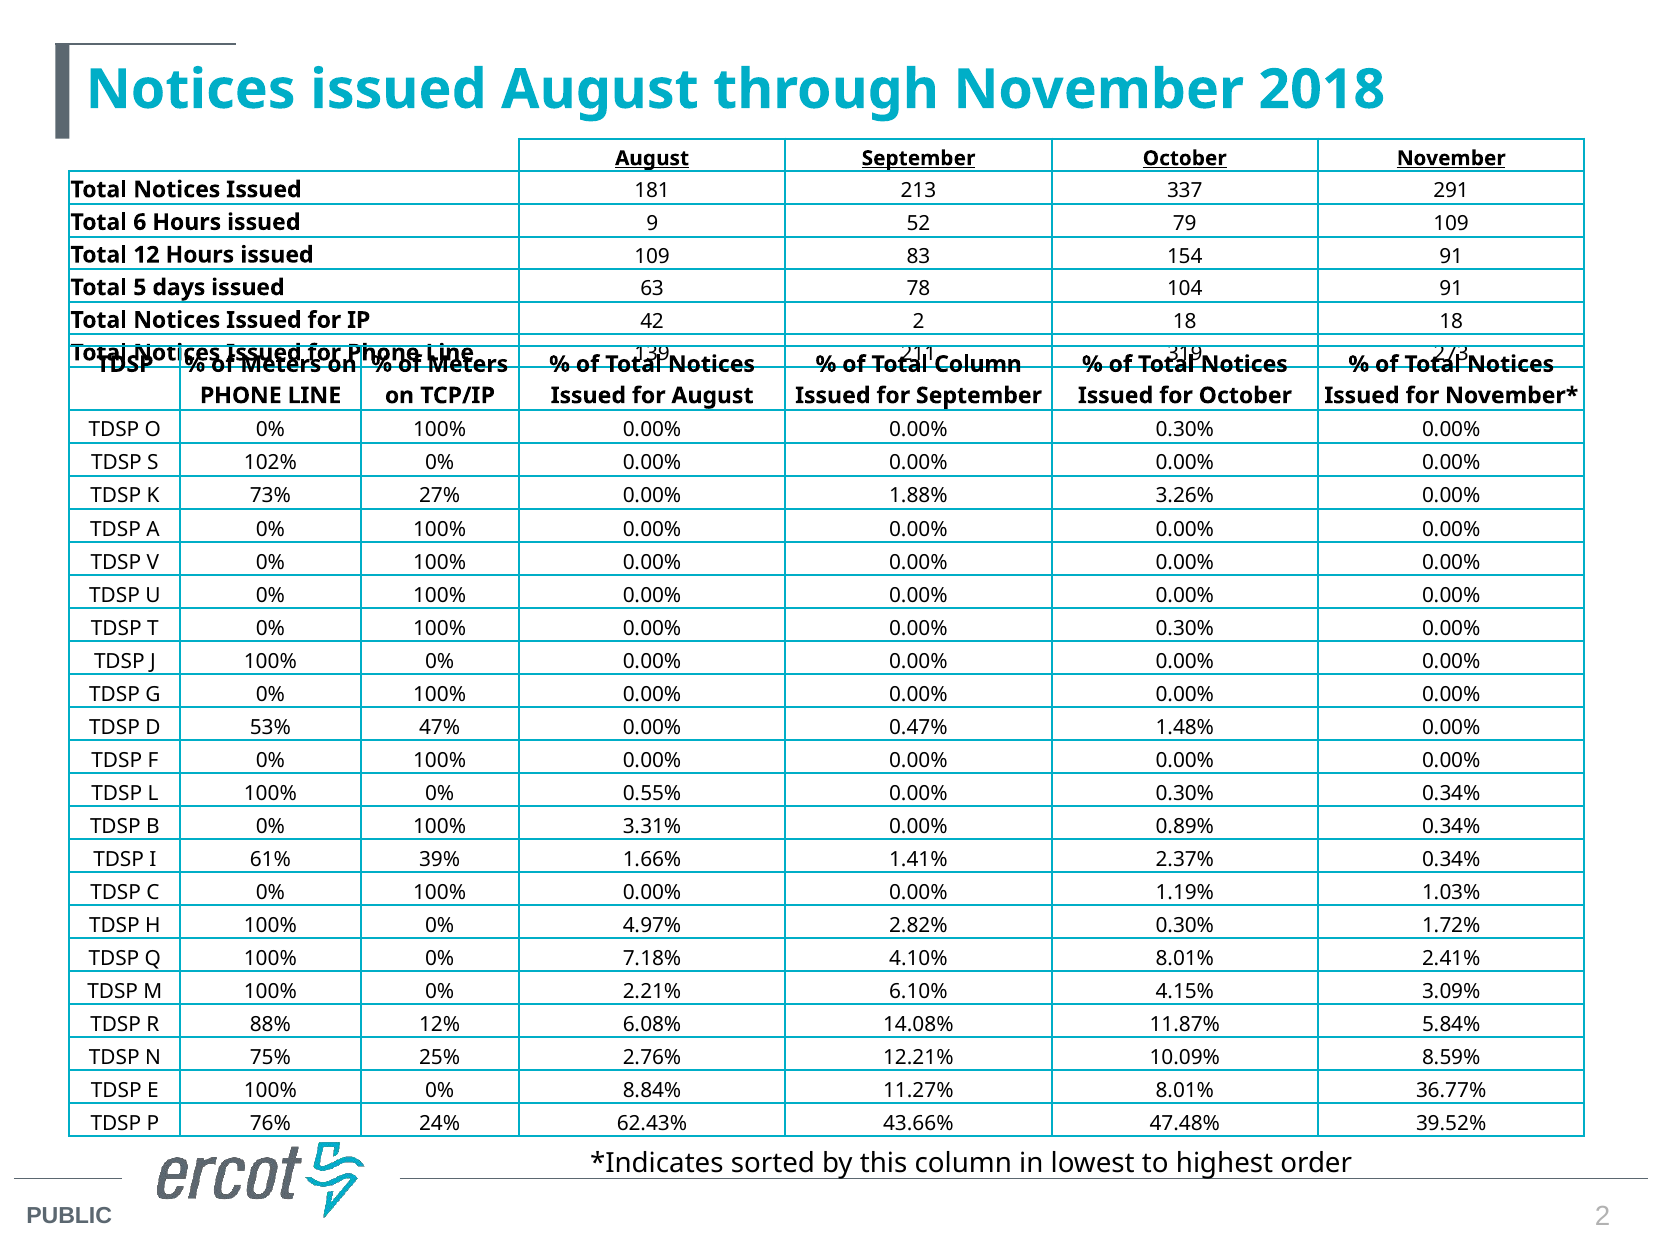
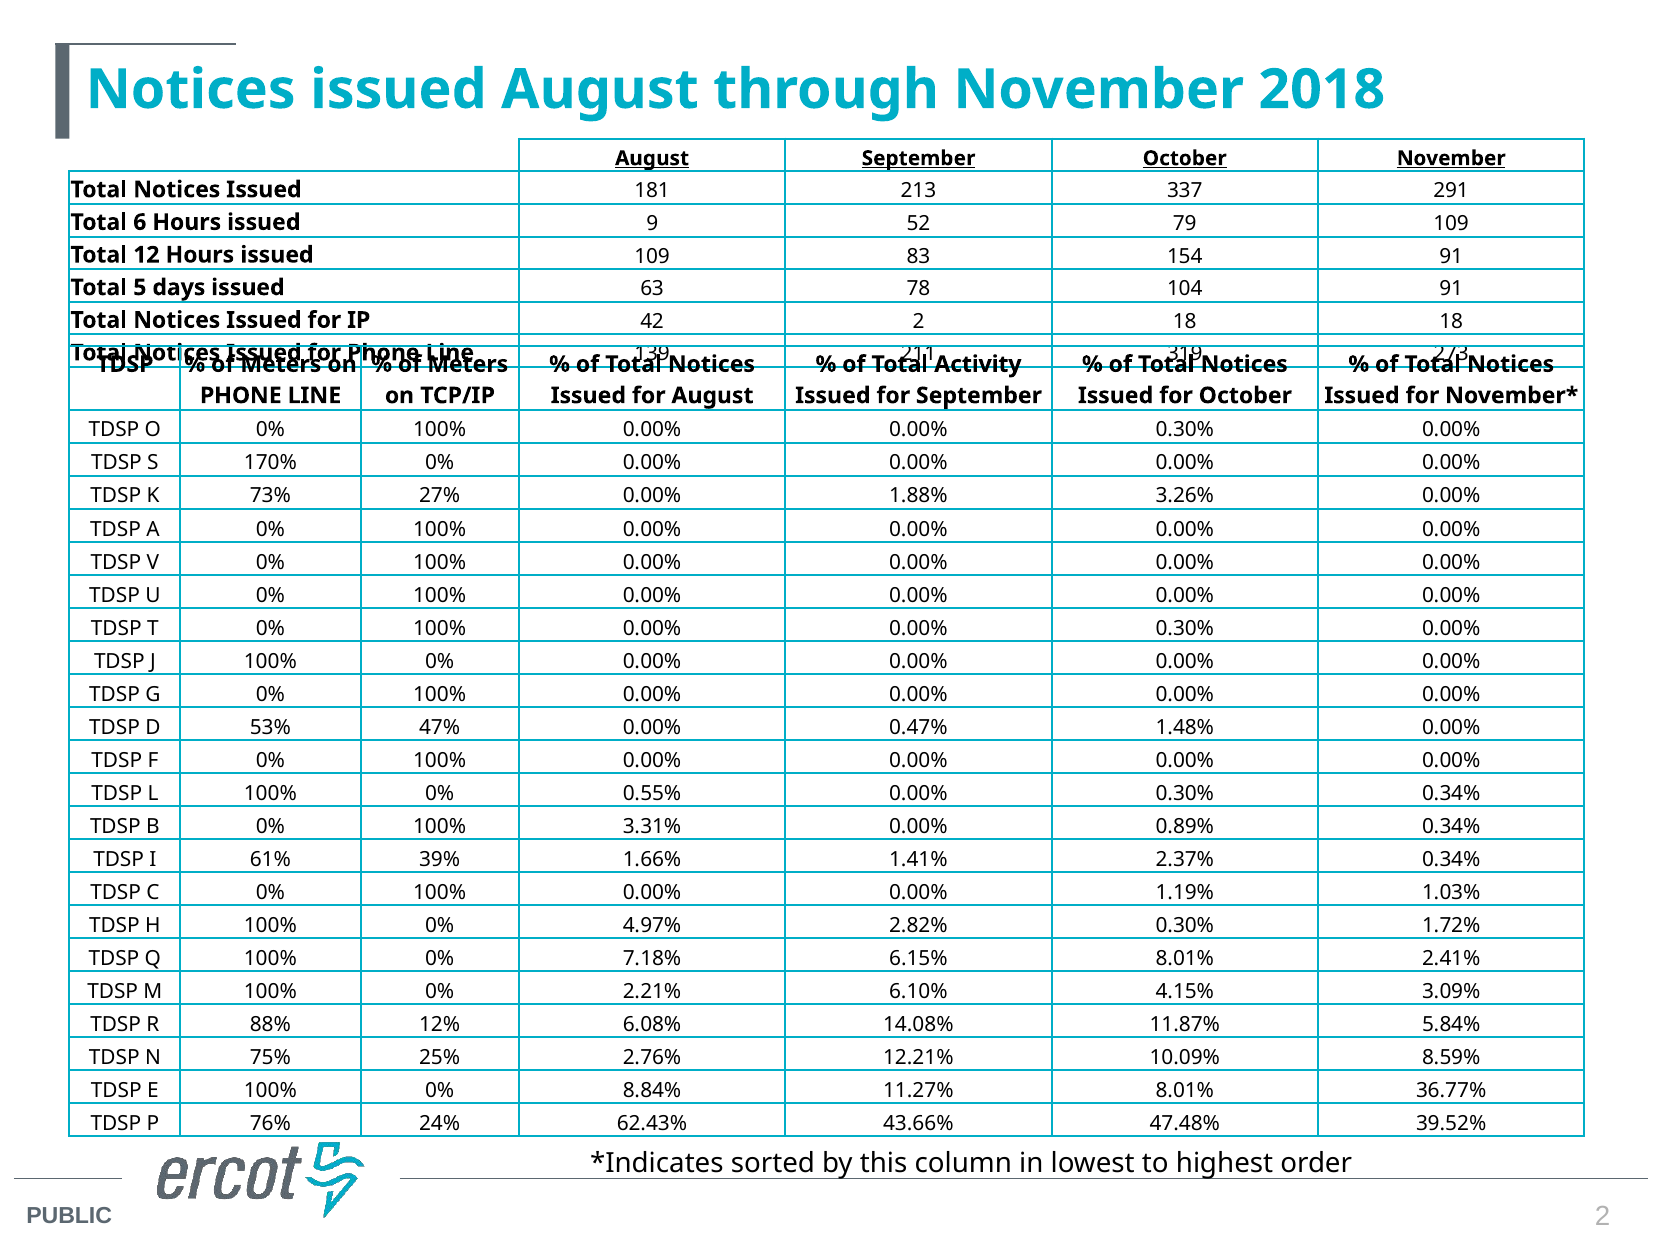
Total Column: Column -> Activity (978, 364)
102%: 102% -> 170% (270, 463)
4.10%: 4.10% -> 6.15% (918, 959)
